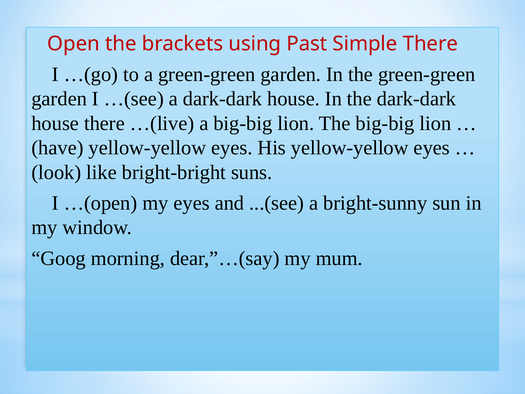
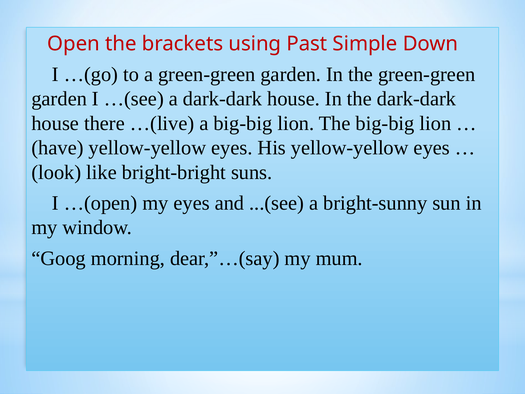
Simple There: There -> Down (430, 44)
